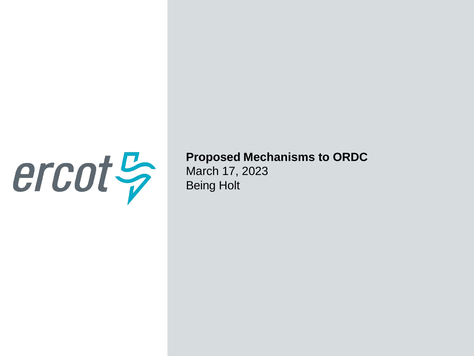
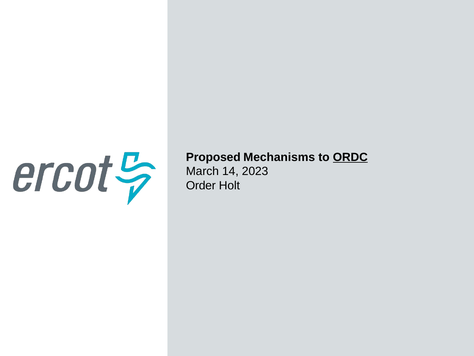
ORDC underline: none -> present (350, 157)
17: 17 -> 14 (230, 171)
Being: Being -> Order (201, 185)
